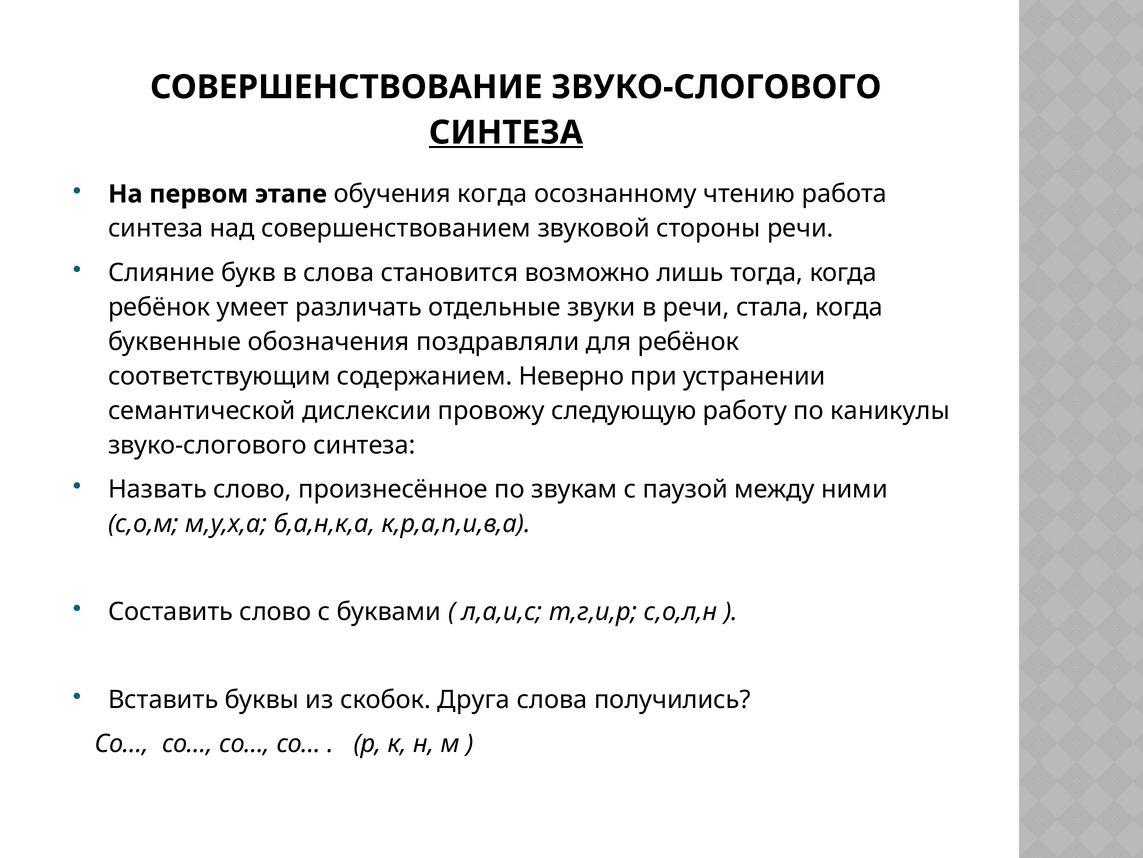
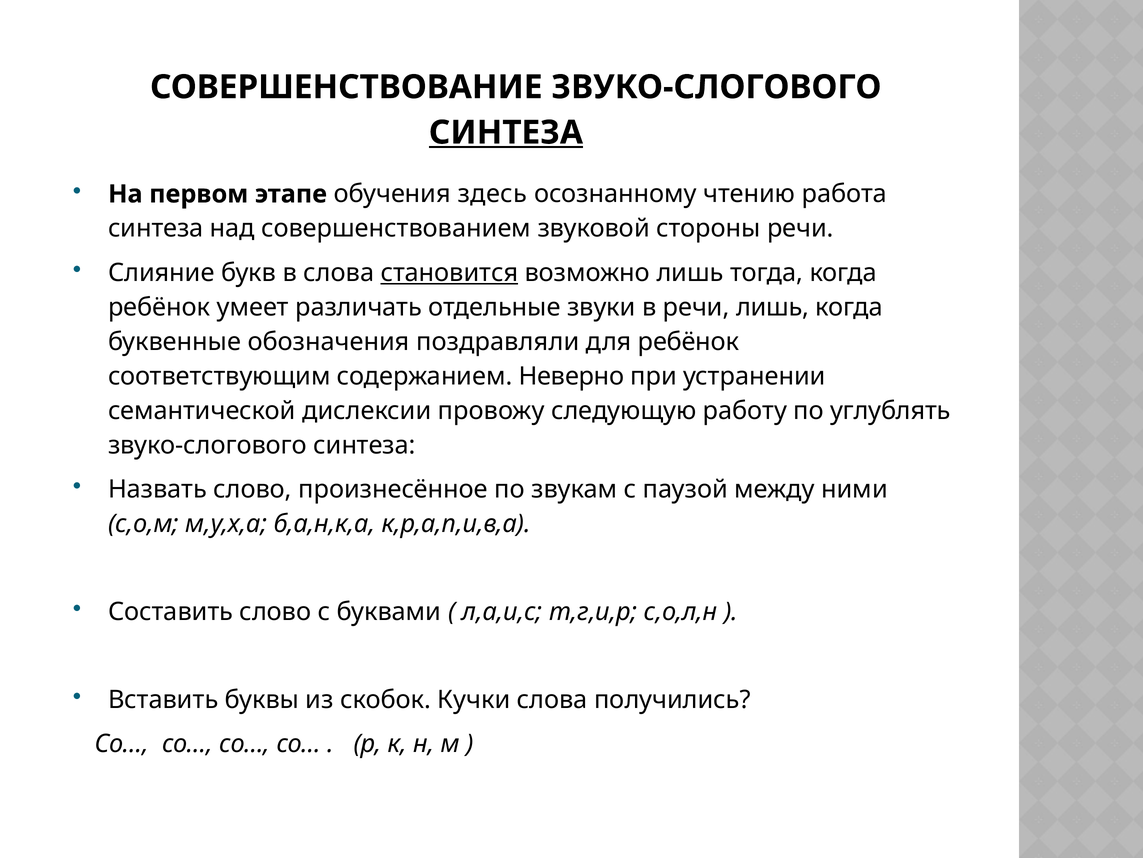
обучения когда: когда -> здесь (492, 194)
становится underline: none -> present (449, 272)
речи стала: стала -> лишь (773, 307)
каникулы: каникулы -> углублять (890, 410)
Друга: Друга -> Кучки (474, 699)
